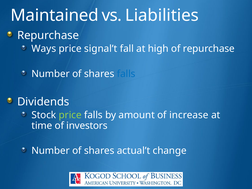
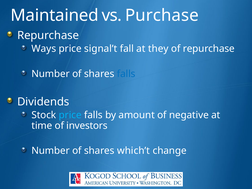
Liabilities: Liabilities -> Purchase (162, 15)
high: high -> they (158, 49)
price colour: light green -> light blue (70, 115)
increase: increase -> negative (189, 115)
actual’t: actual’t -> which’t (133, 151)
